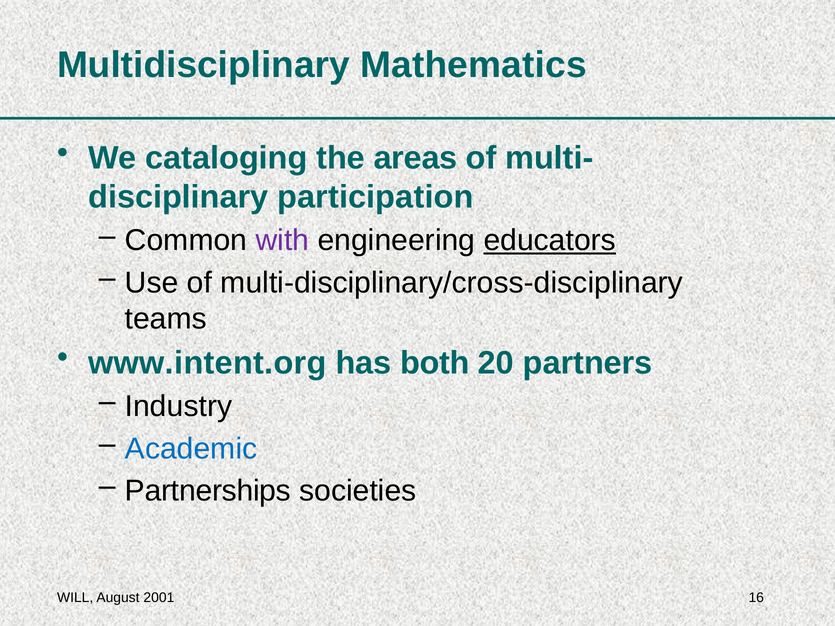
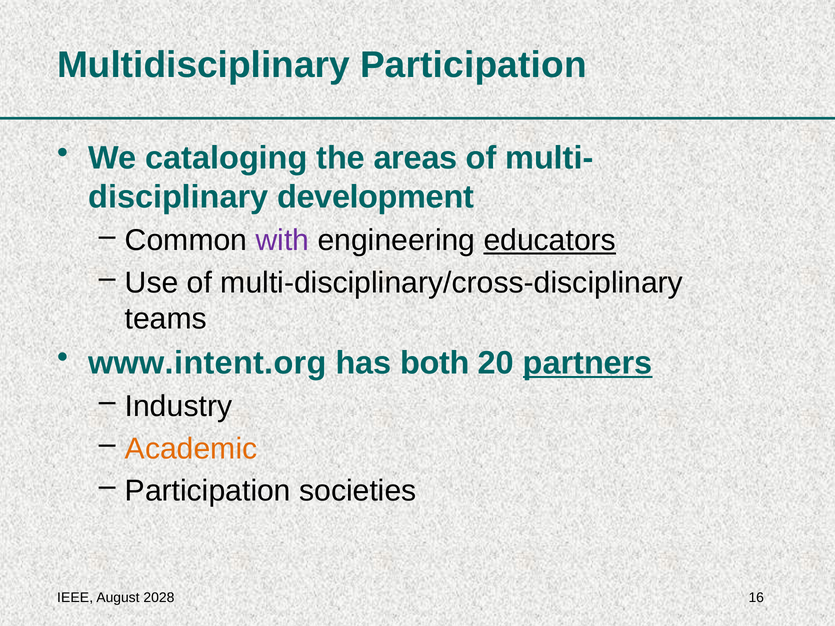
Multidisciplinary Mathematics: Mathematics -> Participation (473, 65)
participation: participation -> development (376, 197)
partners underline: none -> present (588, 363)
Academic colour: blue -> orange (191, 449)
Partnerships: Partnerships -> Participation (208, 491)
WILL: WILL -> IEEE (75, 598)
2001: 2001 -> 2028 (159, 598)
